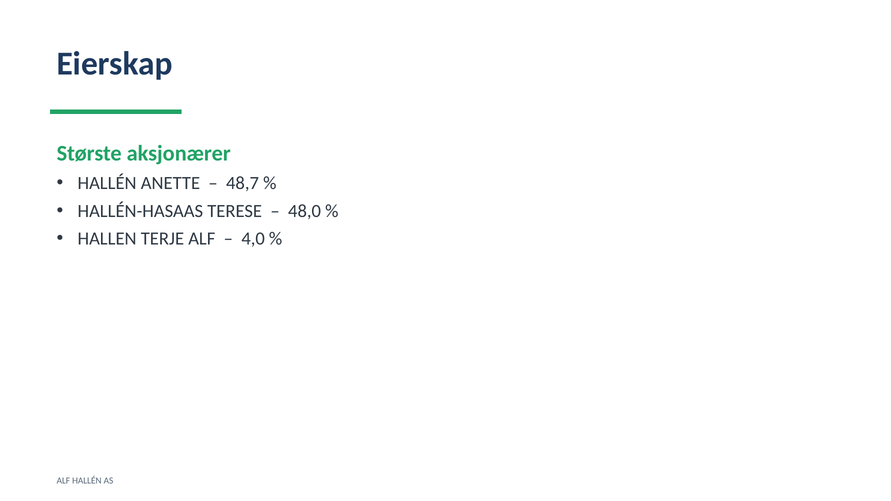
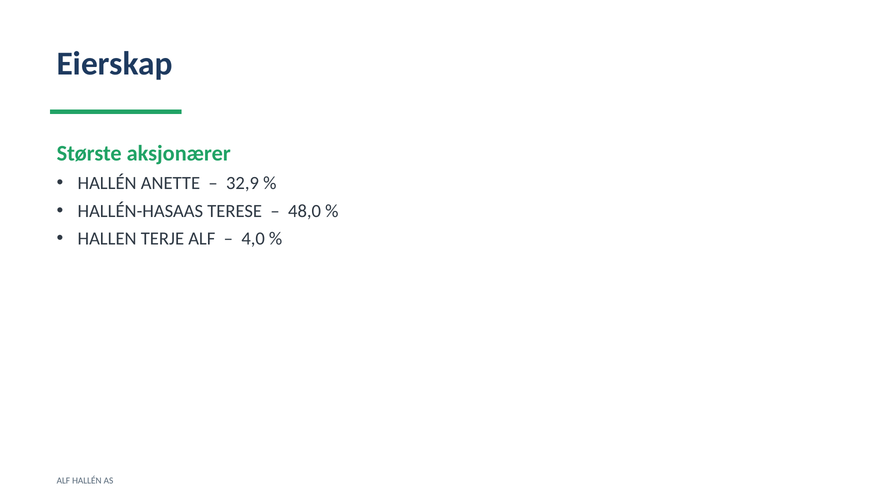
48,7: 48,7 -> 32,9 (242, 183)
